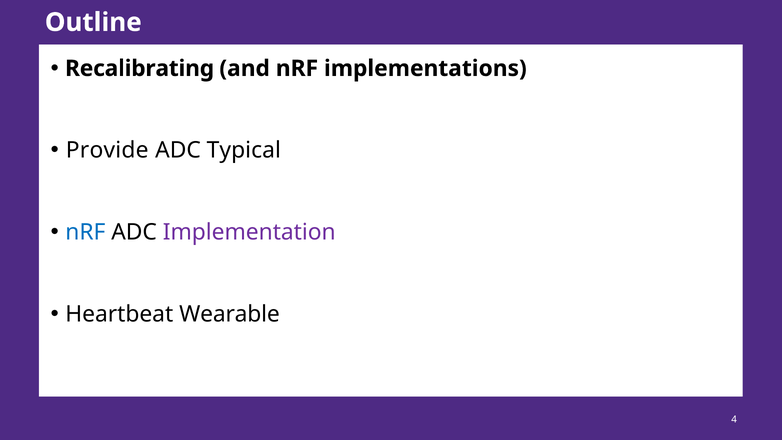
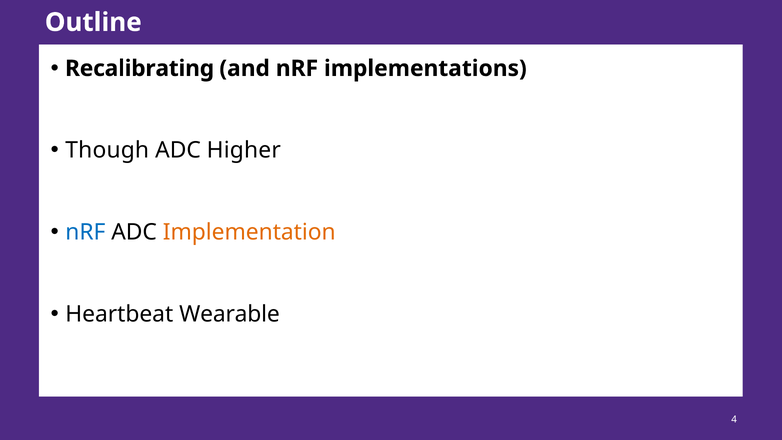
Provide: Provide -> Though (107, 150)
Typical: Typical -> Higher (244, 150)
Implementation colour: purple -> orange (249, 232)
